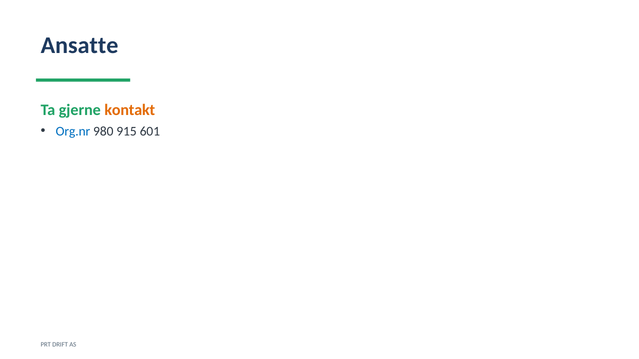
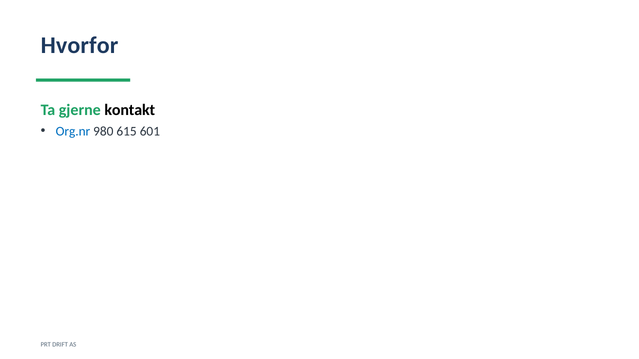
Ansatte: Ansatte -> Hvorfor (79, 46)
kontakt colour: orange -> black (130, 110)
915: 915 -> 615 (127, 131)
